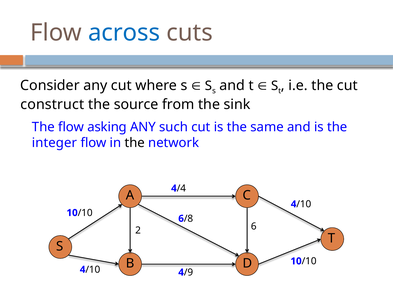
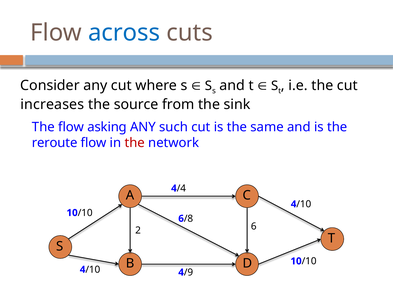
construct: construct -> increases (52, 104)
integer: integer -> reroute (55, 143)
the colour: black -> red (135, 143)
